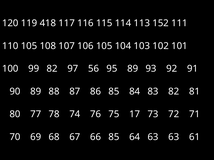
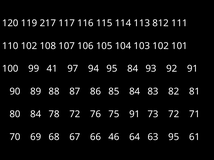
418: 418 -> 217 (48, 23)
152: 152 -> 812 (161, 23)
110 105: 105 -> 102 (29, 46)
99 82: 82 -> 41 (52, 69)
56: 56 -> 94 (94, 69)
95 89: 89 -> 84 (133, 69)
80 77: 77 -> 84 (36, 115)
78 74: 74 -> 72 (75, 115)
75 17: 17 -> 91 (135, 115)
66 85: 85 -> 46 (114, 137)
63 63: 63 -> 95 (174, 137)
